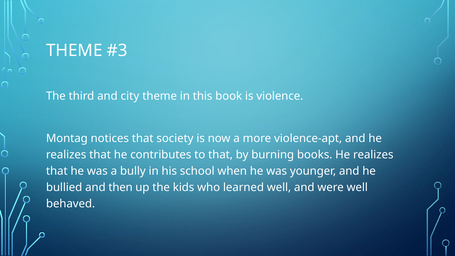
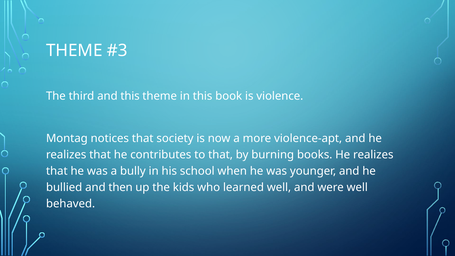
and city: city -> this (130, 96)
